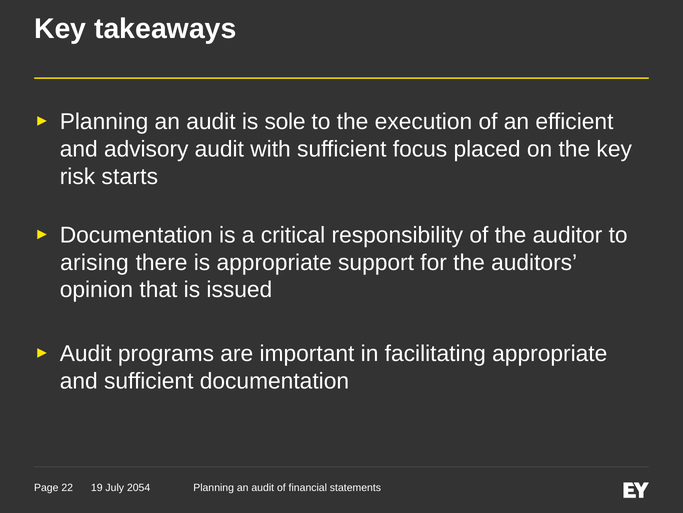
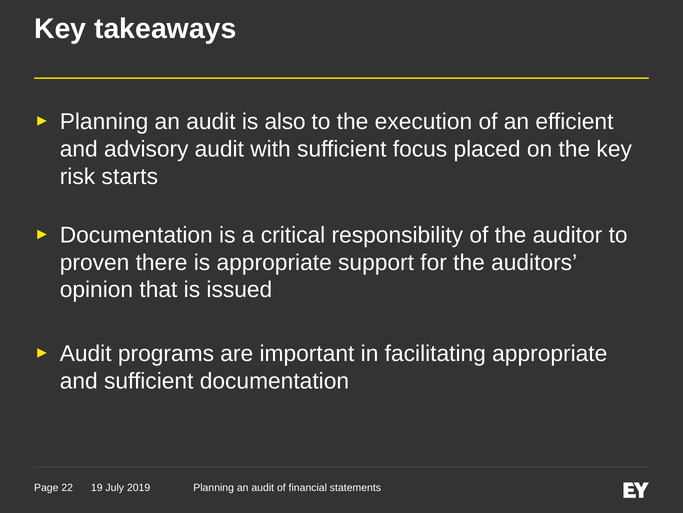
sole: sole -> also (285, 122)
arising: arising -> proven (95, 262)
2054: 2054 -> 2019 (139, 487)
